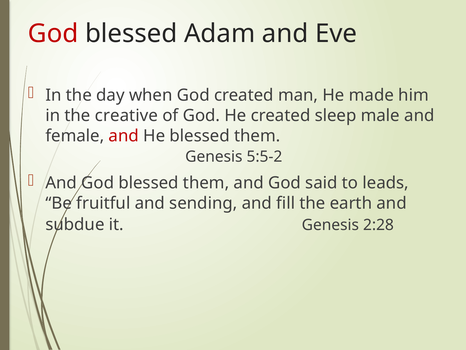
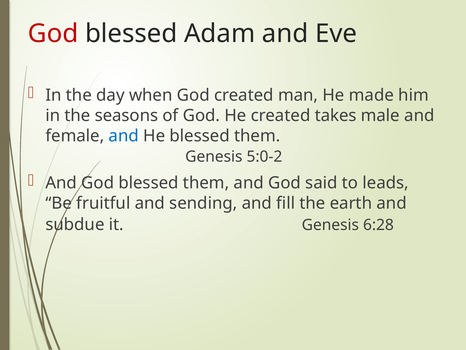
creative: creative -> seasons (127, 115)
sleep: sleep -> takes (336, 115)
and colour: red -> blue (124, 136)
5:5-2: 5:5-2 -> 5:0-2 (264, 156)
2:28: 2:28 -> 6:28 (378, 225)
